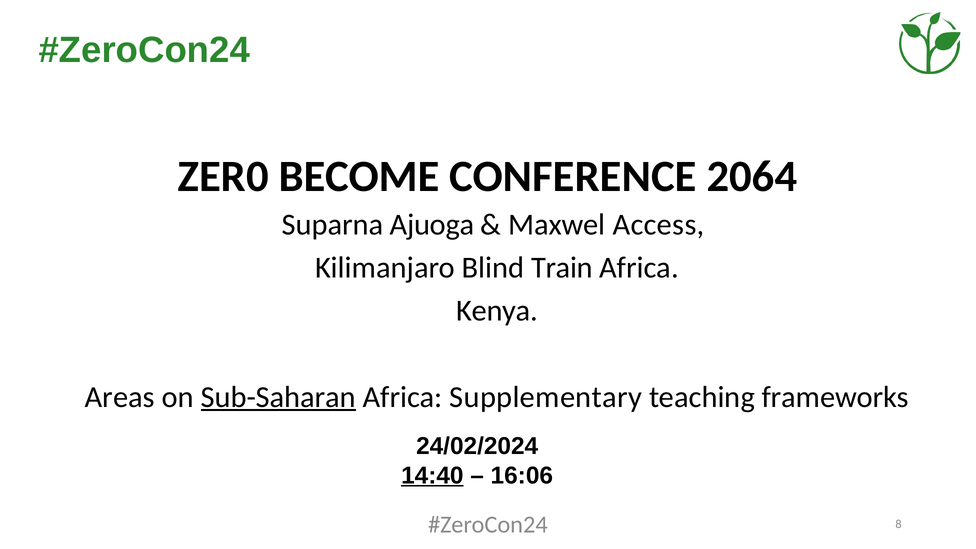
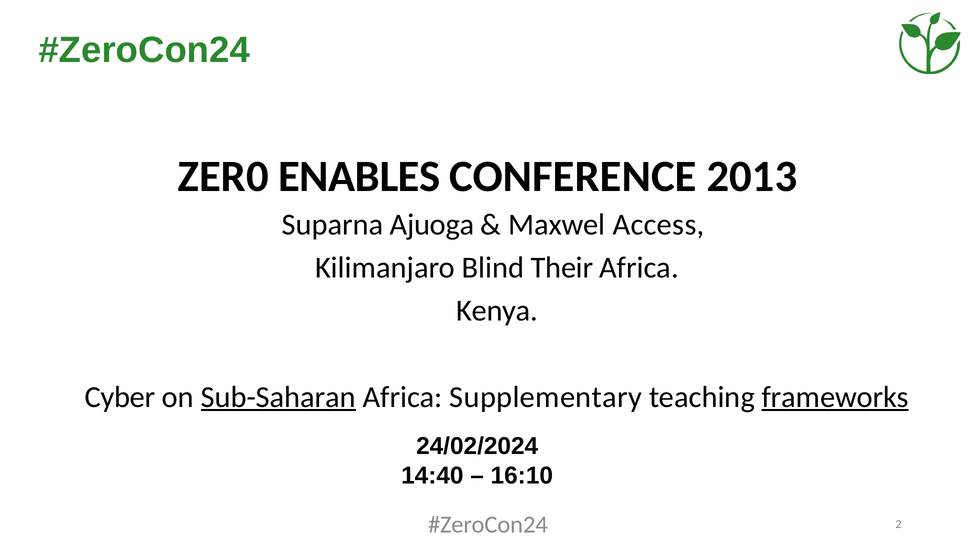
BECOME: BECOME -> ENABLES (359, 177)
2064: 2064 -> 2013 (752, 177)
Train: Train -> Their (562, 268)
Areas: Areas -> Cyber (120, 397)
frameworks underline: none -> present (835, 397)
14:40 underline: present -> none (432, 475)
16:06: 16:06 -> 16:10 (522, 475)
8: 8 -> 2 (899, 524)
